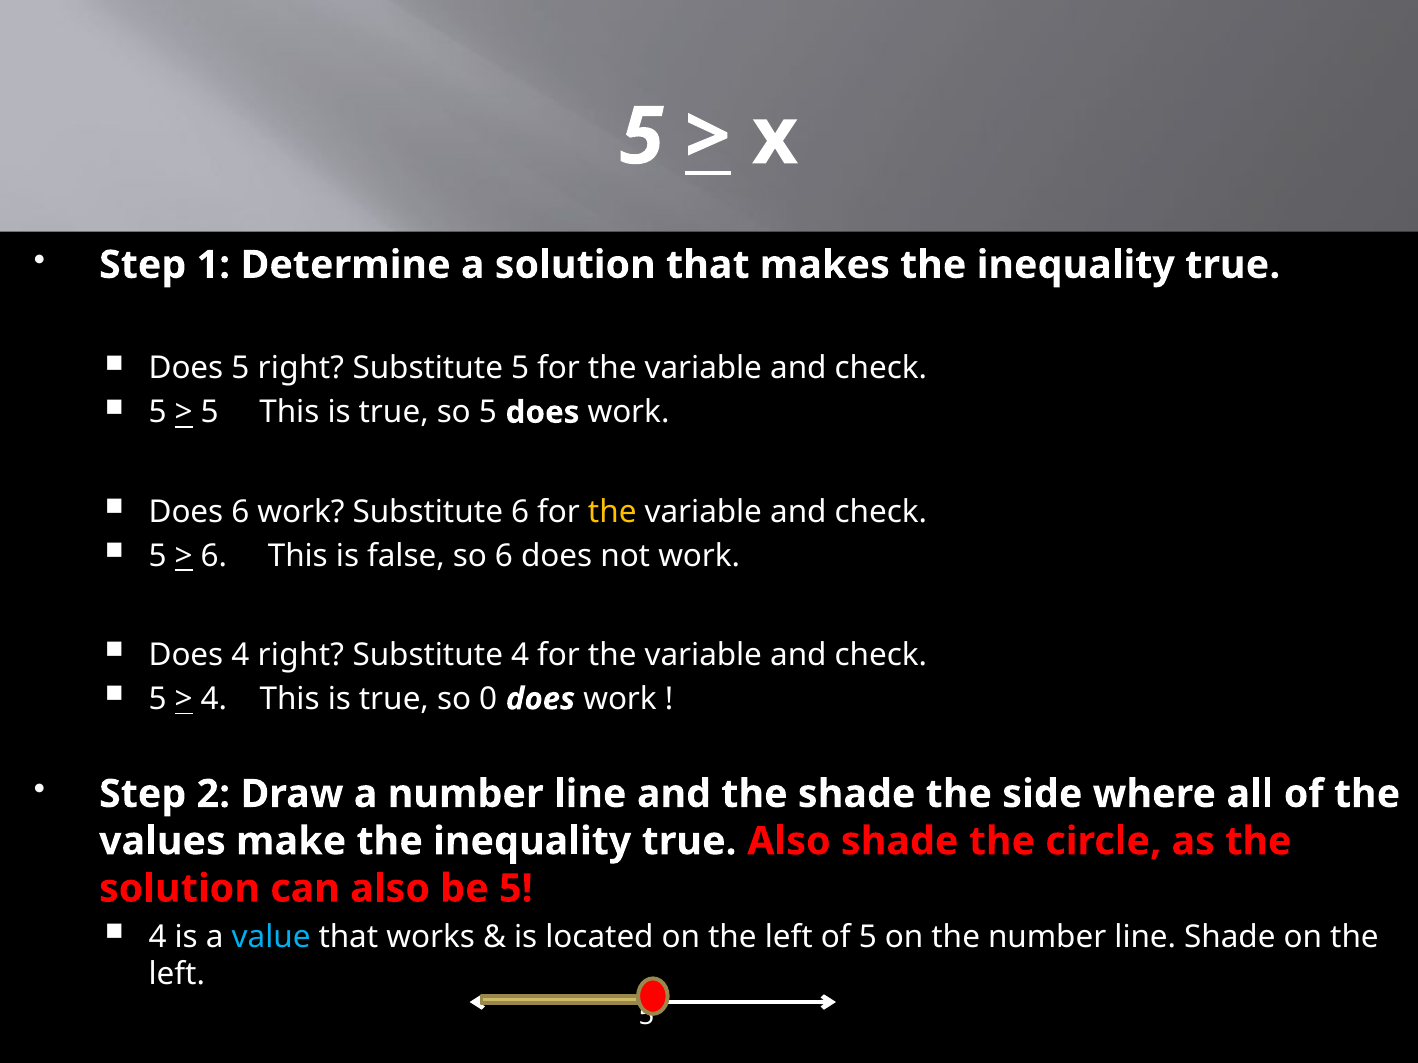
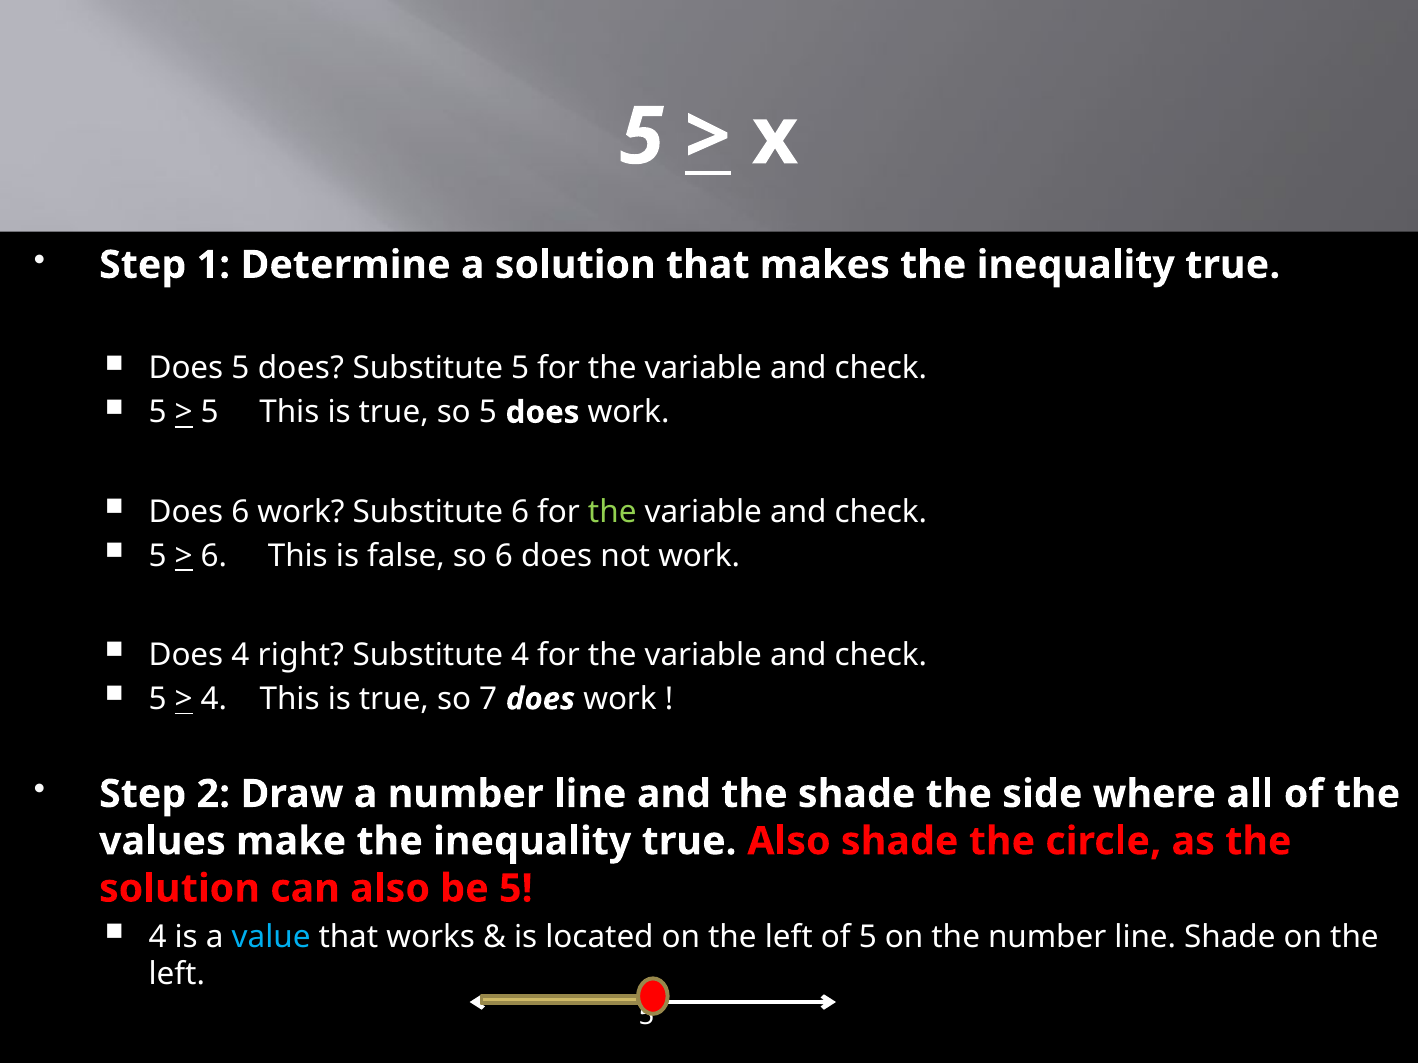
Does 5 right: right -> does (301, 369)
the colour: yellow -> light green (612, 512)
0: 0 -> 7 (488, 699)
